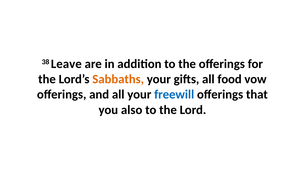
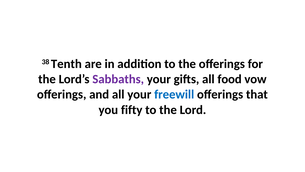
Leave: Leave -> Tenth (66, 64)
Sabbaths colour: orange -> purple (118, 79)
also: also -> fifty (132, 110)
